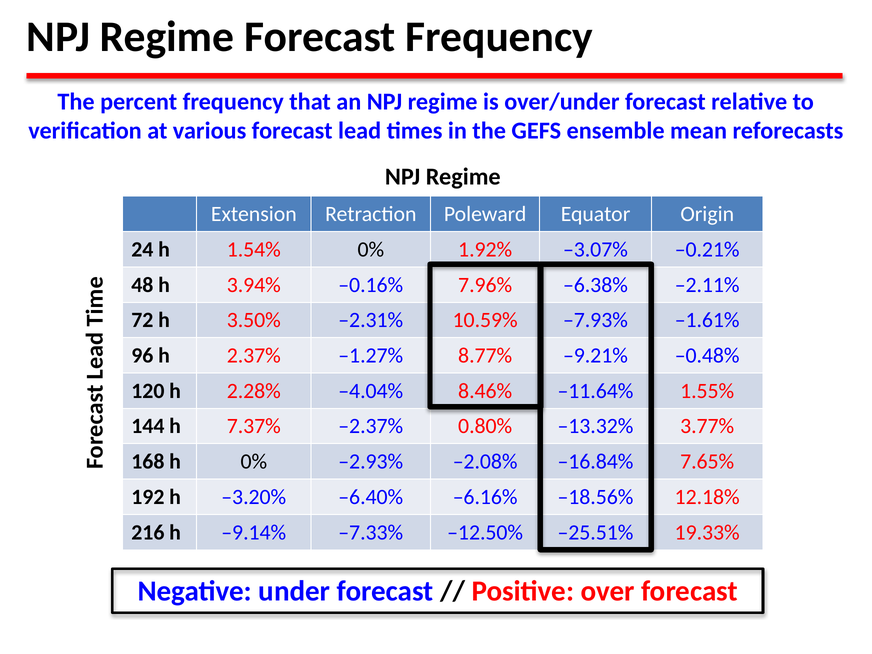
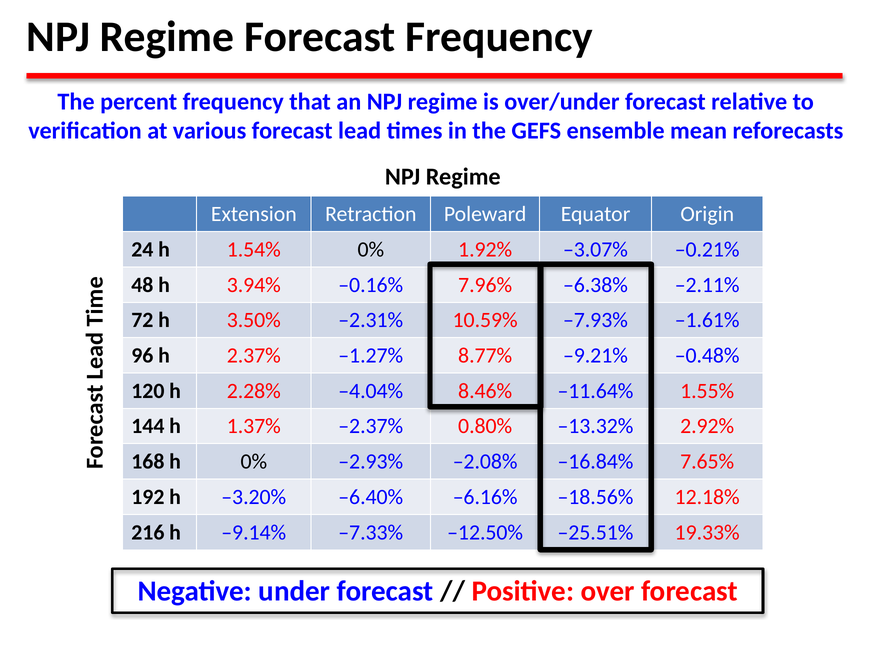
7.37%: 7.37% -> 1.37% (254, 426)
3.77%: 3.77% -> 2.92% (707, 426)
